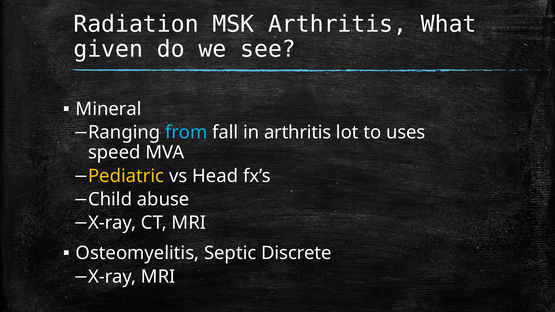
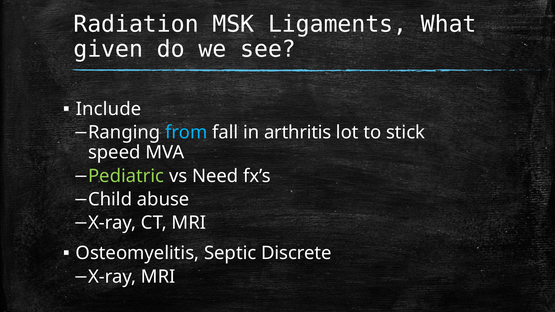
MSK Arthritis: Arthritis -> Ligaments (338, 24)
Mineral: Mineral -> Include (109, 109)
uses: uses -> stick (406, 133)
Pediatric colour: yellow -> light green (126, 176)
Head: Head -> Need (215, 176)
